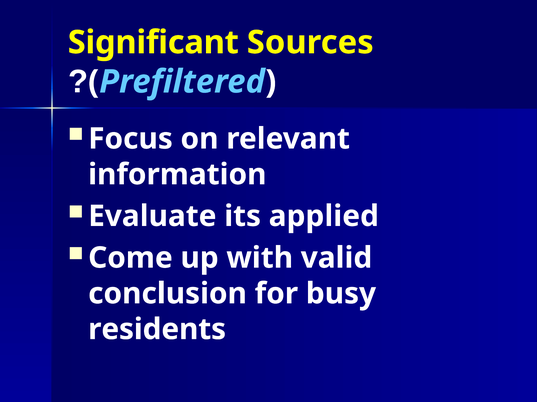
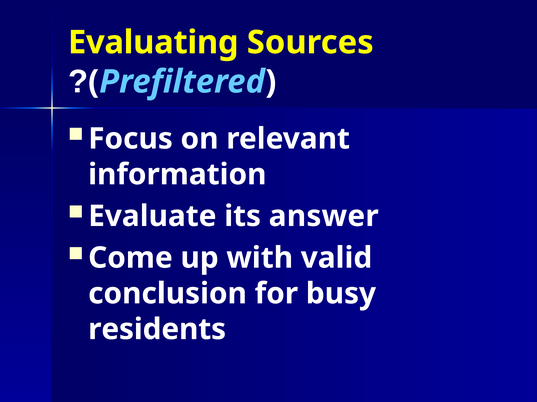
Significant: Significant -> Evaluating (153, 43)
applied: applied -> answer (324, 217)
